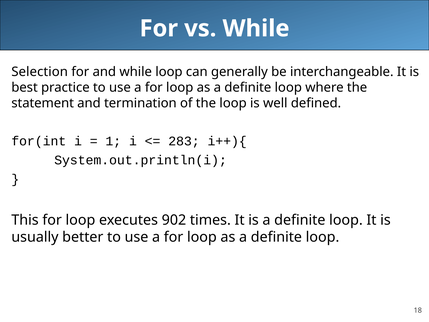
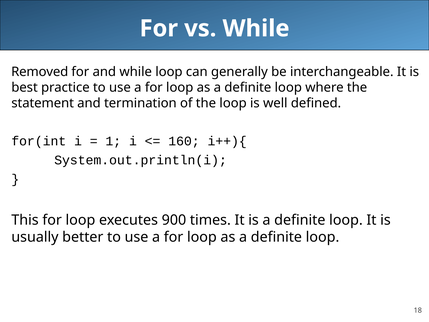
Selection: Selection -> Removed (40, 72)
283: 283 -> 160 (184, 141)
902: 902 -> 900 (174, 220)
